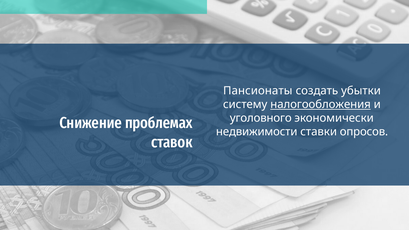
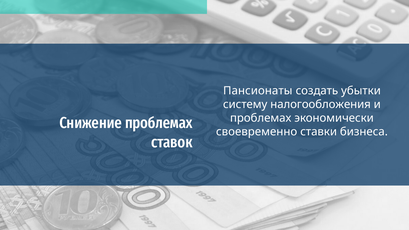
налогообложения underline: present -> none (321, 104)
уголовного: уголовного -> проблемах (261, 118)
недвижимости: недвижимости -> своевременно (257, 132)
опросов: опросов -> бизнеса (364, 132)
